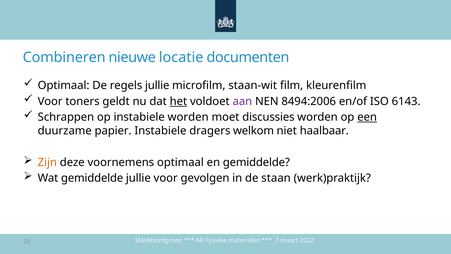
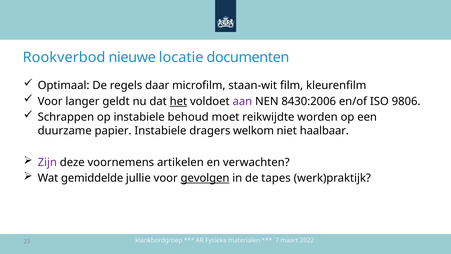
Combineren: Combineren -> Rookverbod (64, 58)
regels jullie: jullie -> daar (157, 85)
toners: toners -> langer (83, 101)
8494:2006: 8494:2006 -> 8430:2006 (309, 101)
6143: 6143 -> 9806 (406, 101)
instabiele worden: worden -> behoud (188, 117)
discussies: discussies -> reikwijdte (268, 117)
een underline: present -> none (367, 117)
Zijn colour: orange -> purple (47, 162)
voornemens optimaal: optimaal -> artikelen (180, 162)
en gemiddelde: gemiddelde -> verwachten (256, 162)
gevolgen underline: none -> present (205, 178)
staan: staan -> tapes (276, 178)
